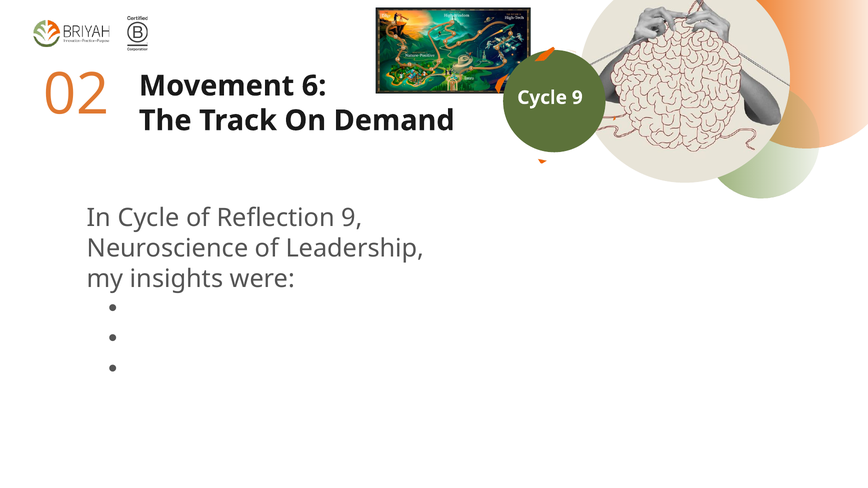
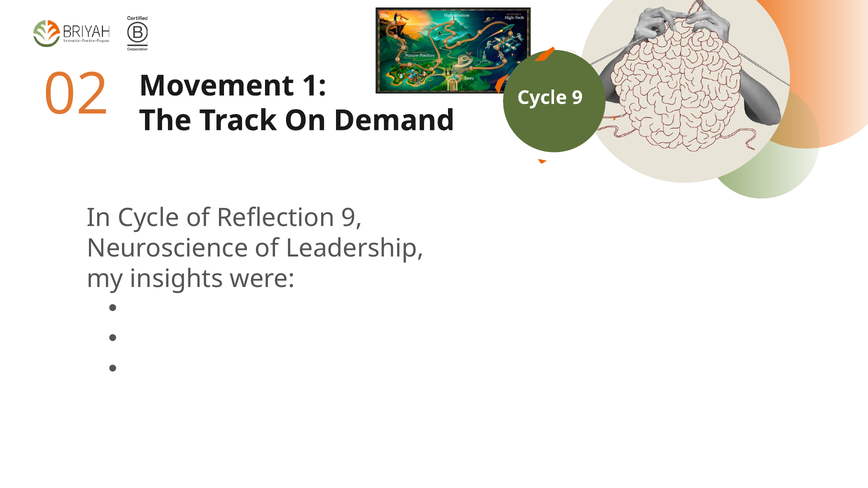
6: 6 -> 1 (314, 86)
